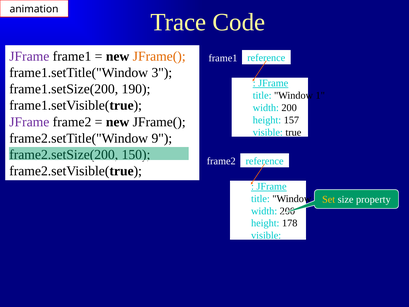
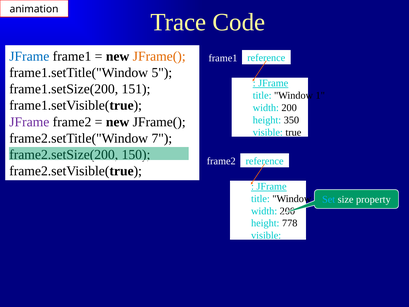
JFrame colour: purple -> blue (29, 56)
3: 3 -> 5 (162, 73)
190: 190 -> 151 (136, 89)
157: 157 -> 350 (291, 120)
9: 9 -> 7 (162, 138)
Set colour: yellow -> light blue (329, 199)
178: 178 -> 778 (290, 223)
